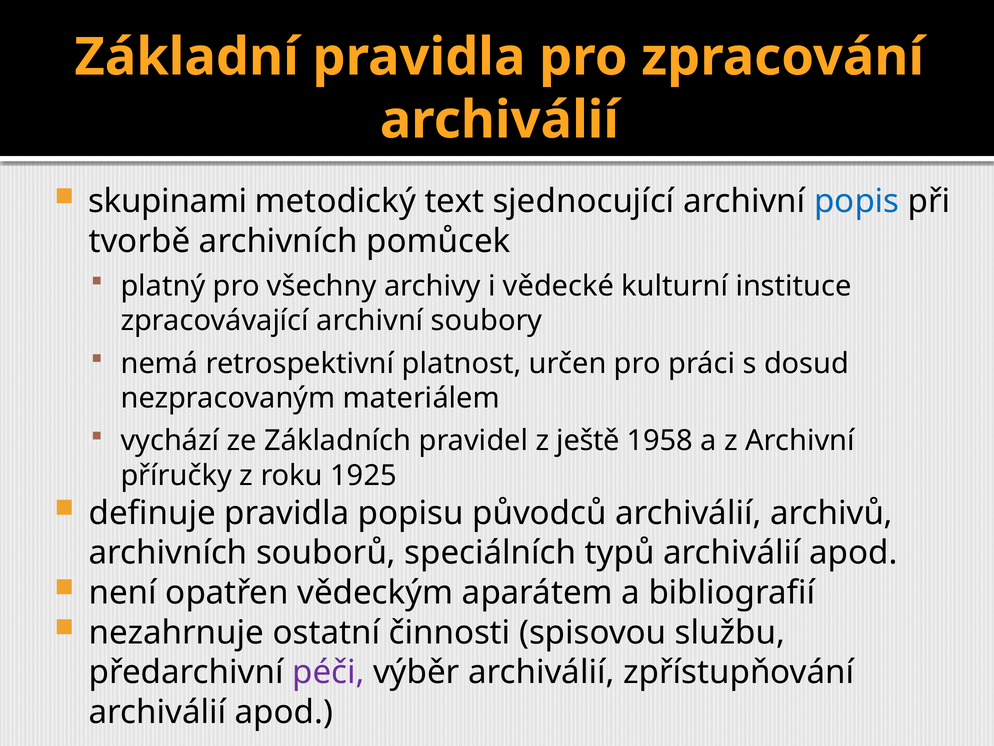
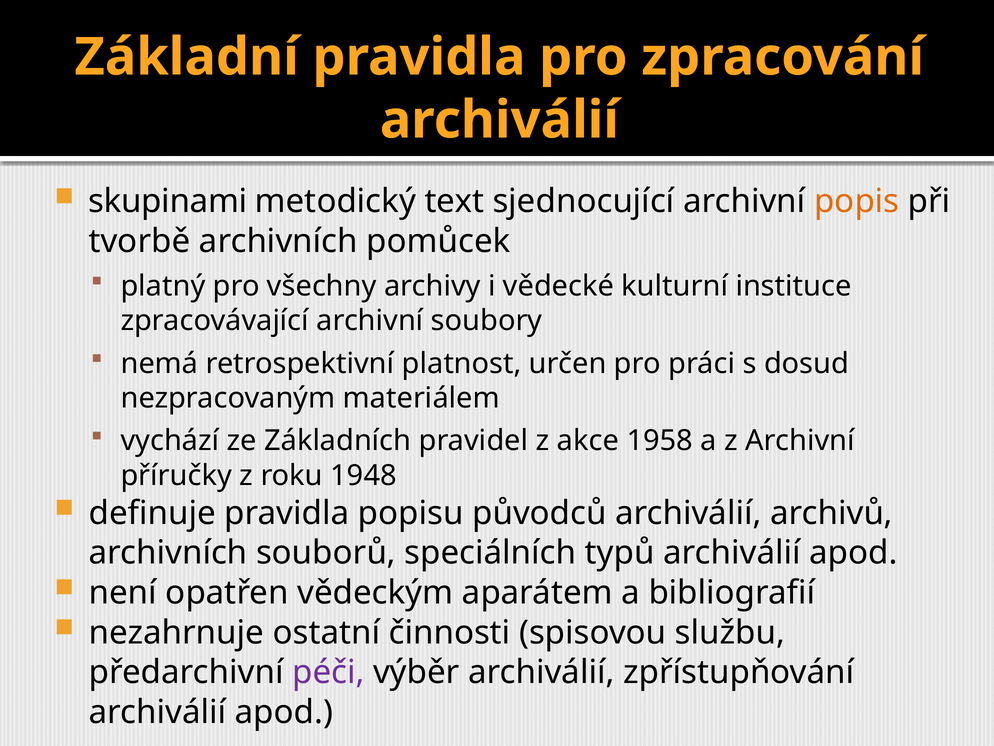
popis colour: blue -> orange (857, 201)
ještě: ještě -> akce (588, 441)
1925: 1925 -> 1948 (364, 475)
